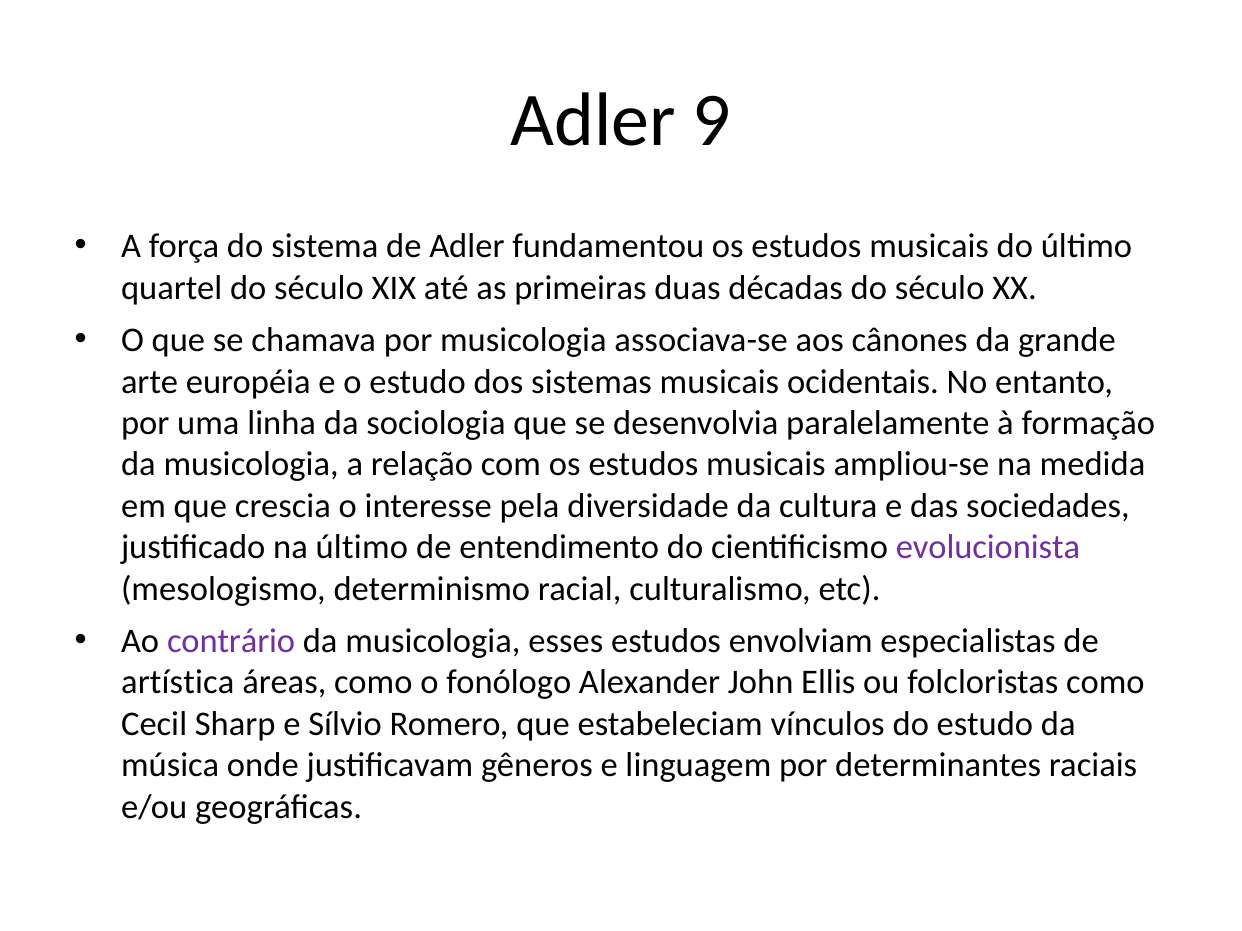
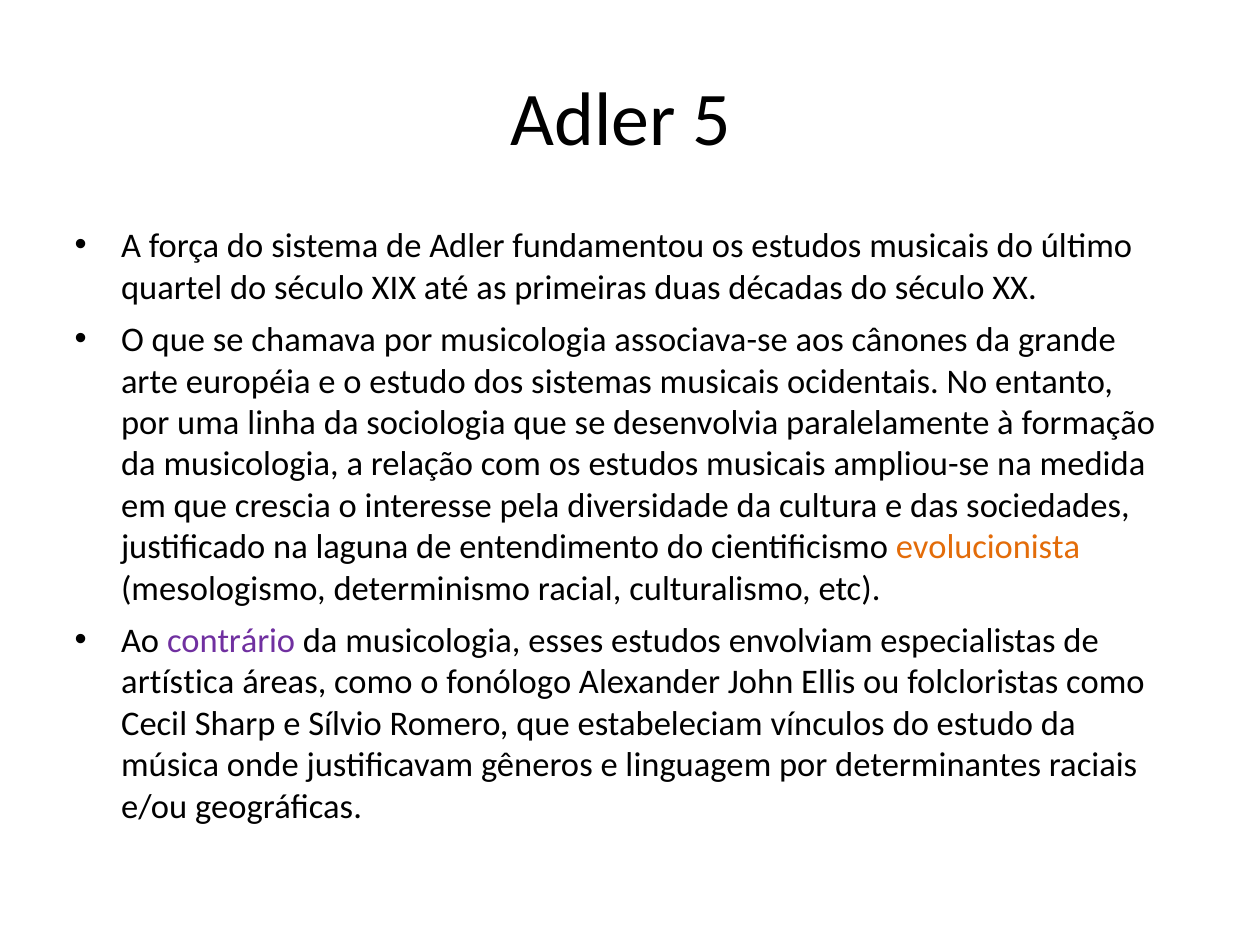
9: 9 -> 5 (712, 120)
na último: último -> laguna (362, 548)
evolucionista colour: purple -> orange (988, 548)
